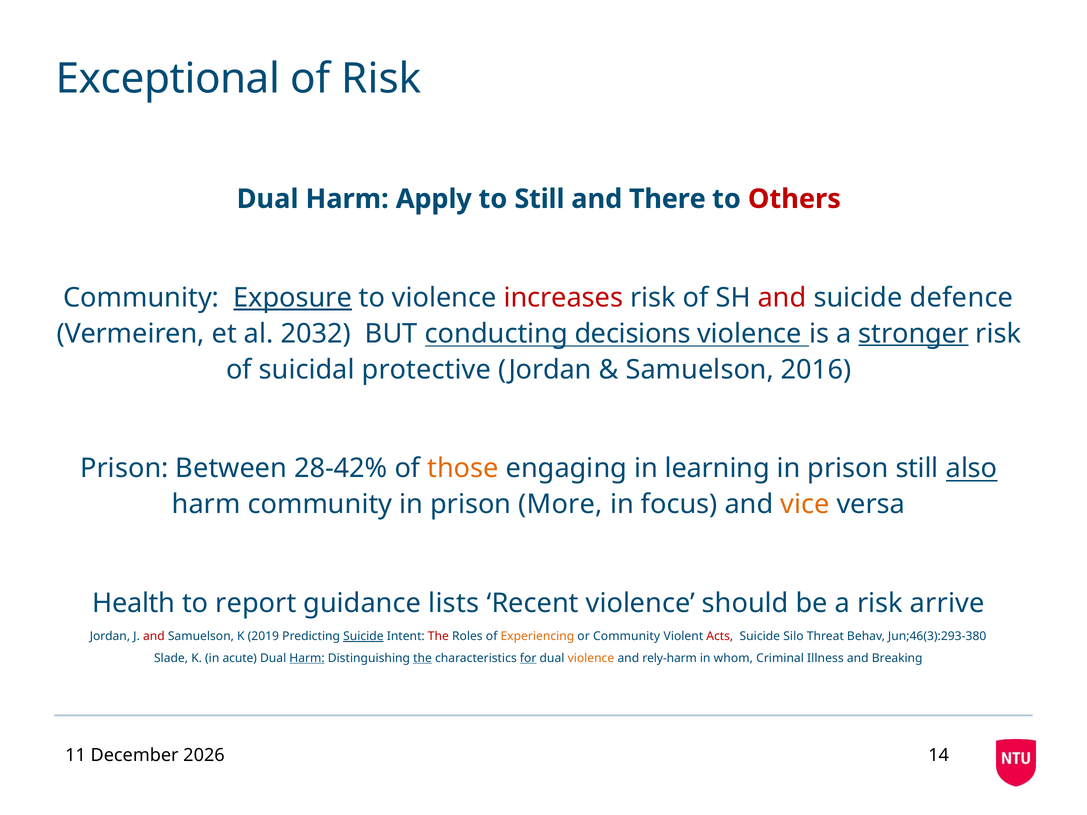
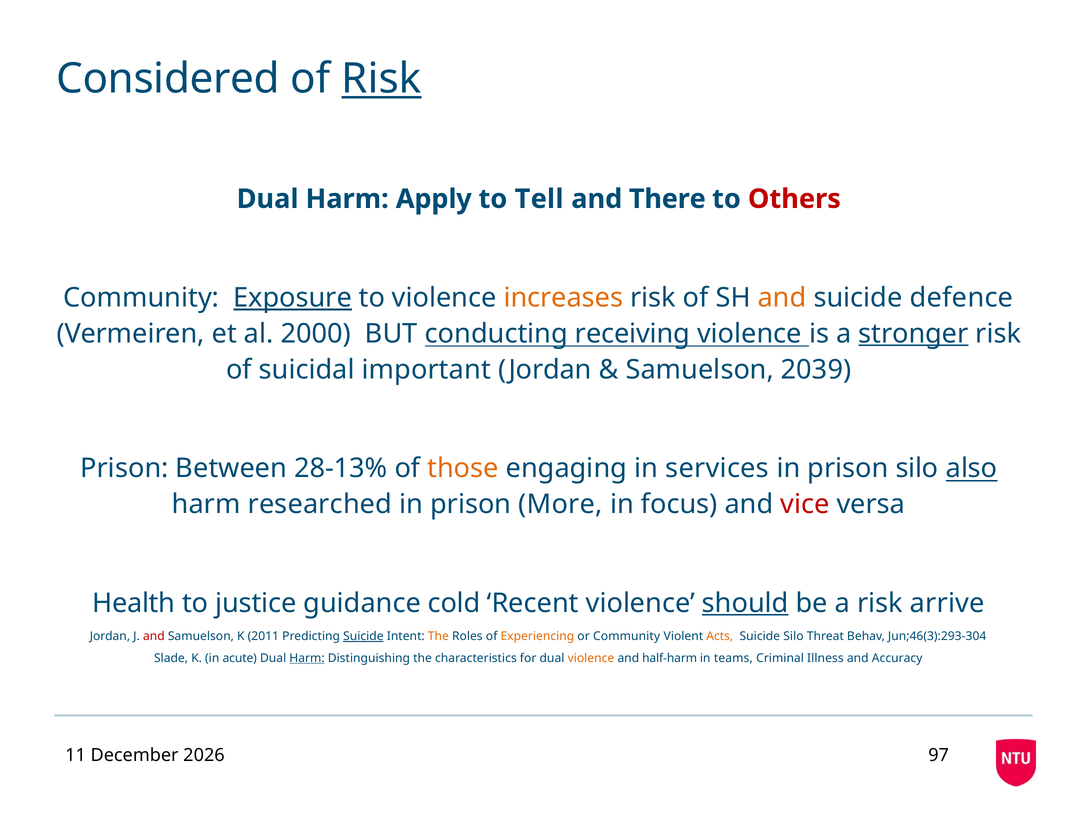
Exceptional: Exceptional -> Considered (168, 79)
Risk underline: none -> present (381, 79)
to Still: Still -> Tell (539, 199)
increases colour: red -> orange (563, 298)
and colour: red -> orange (782, 298)
2032: 2032 -> 2000 (316, 334)
decisions: decisions -> receiving (633, 334)
protective: protective -> important (426, 370)
2016: 2016 -> 2039 (816, 370)
28-42%: 28-42% -> 28-13% (341, 469)
learning: learning -> services (717, 469)
prison still: still -> silo (917, 469)
harm community: community -> researched (320, 504)
vice colour: orange -> red (805, 504)
report: report -> justice (256, 603)
lists: lists -> cold (454, 603)
should underline: none -> present (745, 603)
2019: 2019 -> 2011 (263, 636)
The colour: red -> orange (438, 636)
Acts colour: red -> orange (720, 636)
Jun;46(3):293-380: Jun;46(3):293-380 -> Jun;46(3):293-304 (937, 636)
the underline: present -> none (423, 658)
for underline: present -> none (528, 658)
rely-harm: rely-harm -> half-harm (670, 658)
whom: whom -> teams (733, 658)
Breaking: Breaking -> Accuracy (897, 658)
14: 14 -> 97 (939, 755)
